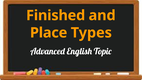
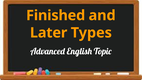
Place: Place -> Later (49, 33)
